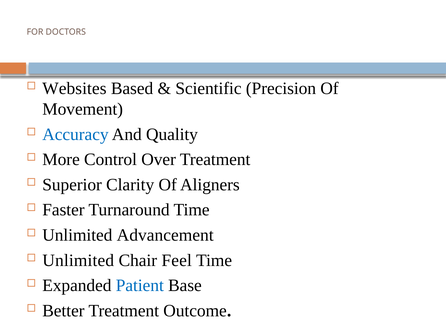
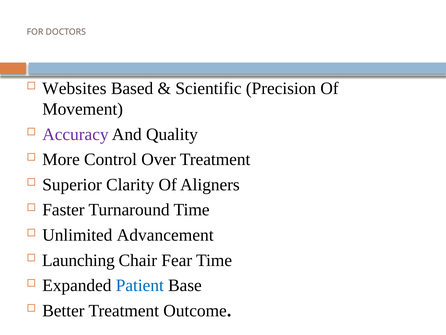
Accuracy colour: blue -> purple (75, 134)
Unlimited: Unlimited -> Launching (78, 260)
Feel: Feel -> Fear (177, 260)
